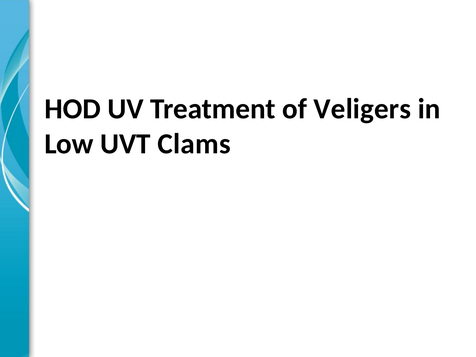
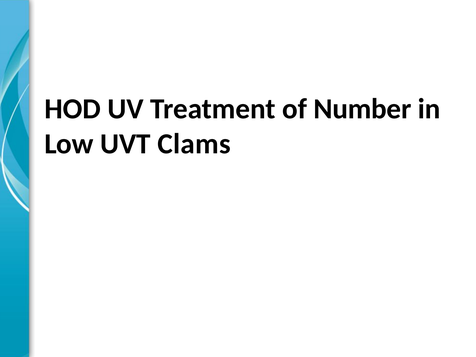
Veligers: Veligers -> Number (363, 109)
